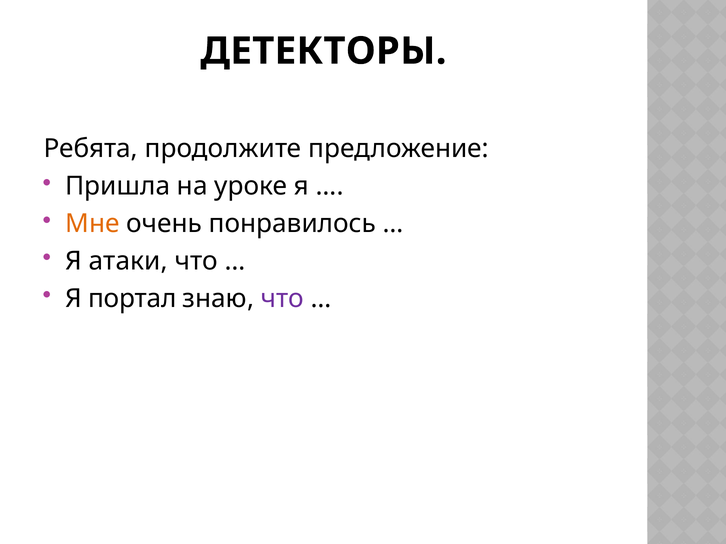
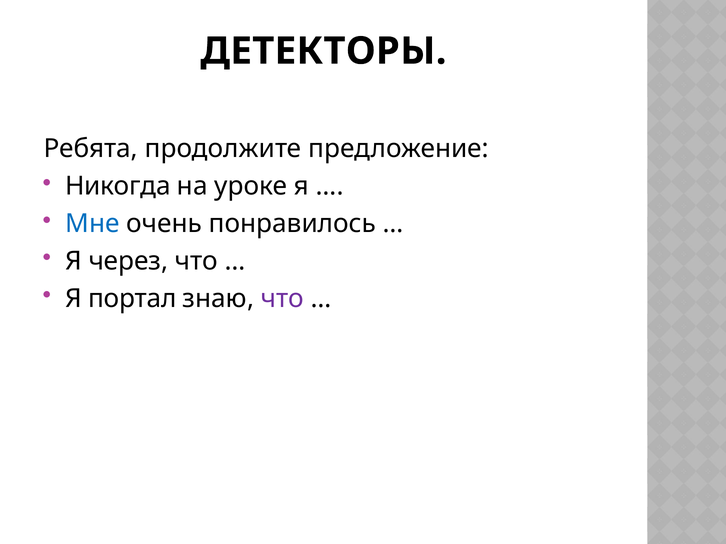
Пришла: Пришла -> Никогда (118, 186)
Мне colour: orange -> blue (92, 224)
атаки: атаки -> через (128, 261)
